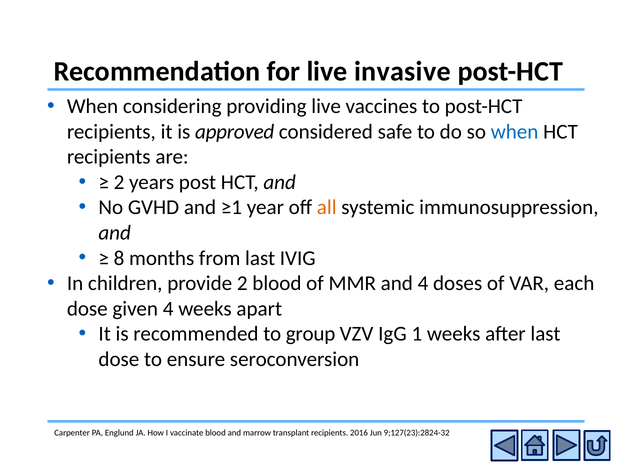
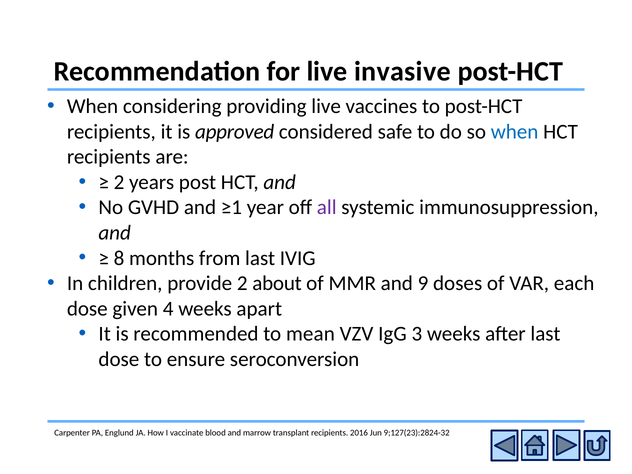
all colour: orange -> purple (327, 208)
2 blood: blood -> about (277, 283)
and 4: 4 -> 9 (423, 283)
group: group -> mean (310, 334)
1: 1 -> 3 (417, 334)
